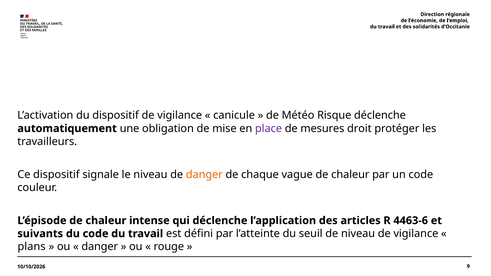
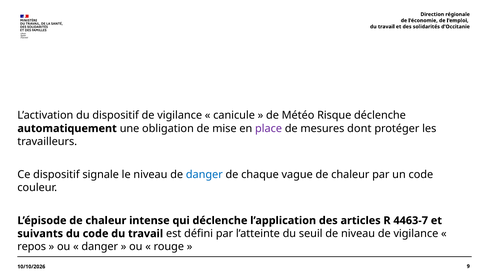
droit: droit -> dont (359, 129)
danger colour: orange -> blue (204, 175)
4463-6: 4463-6 -> 4463-7 (411, 221)
plans: plans -> repos (32, 247)
